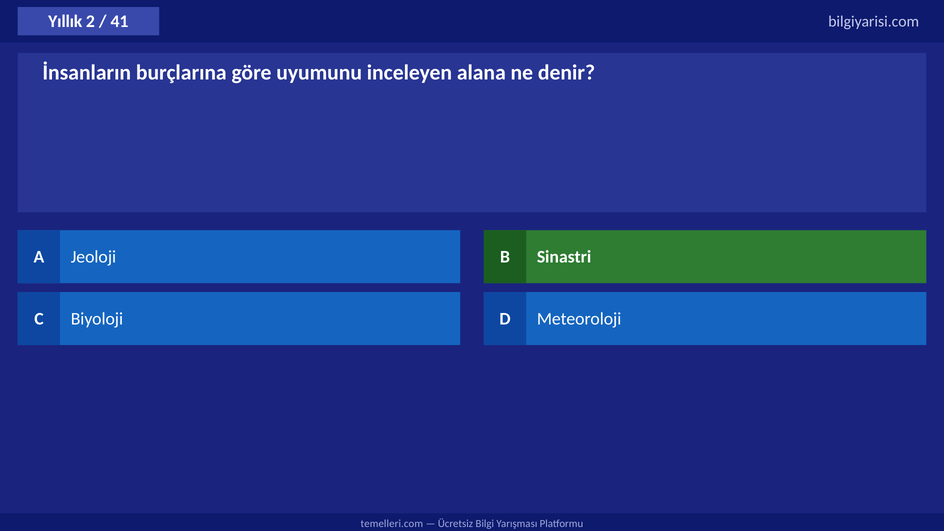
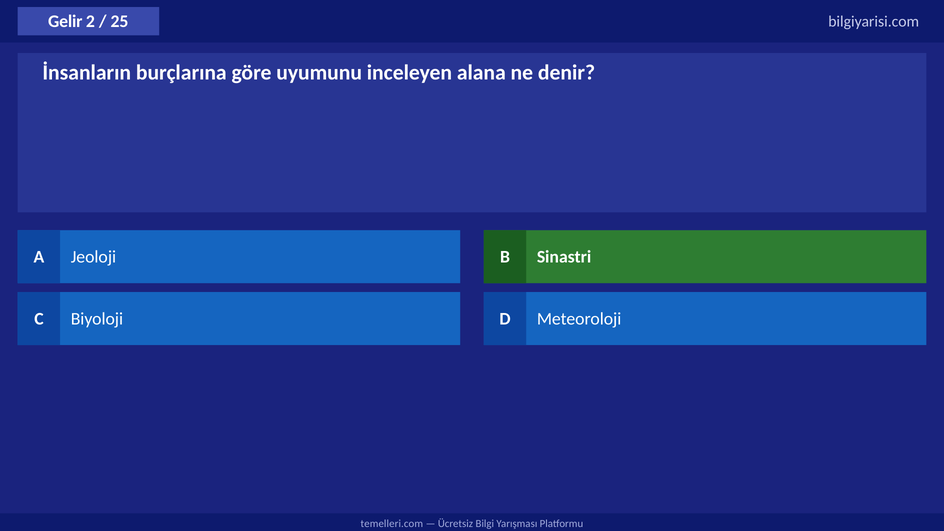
Yıllık: Yıllık -> Gelir (65, 22)
41: 41 -> 25 (119, 22)
